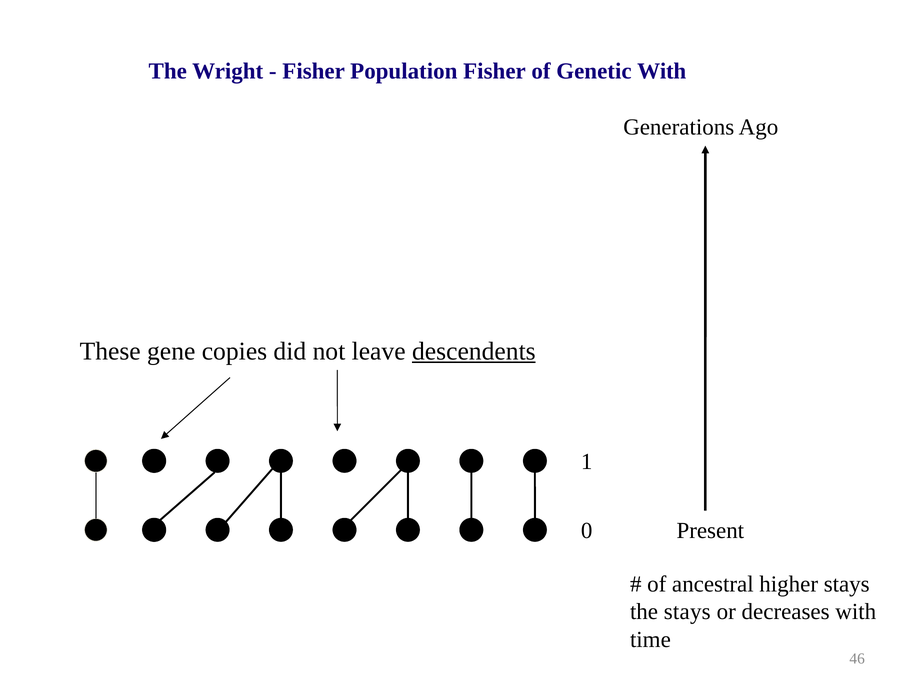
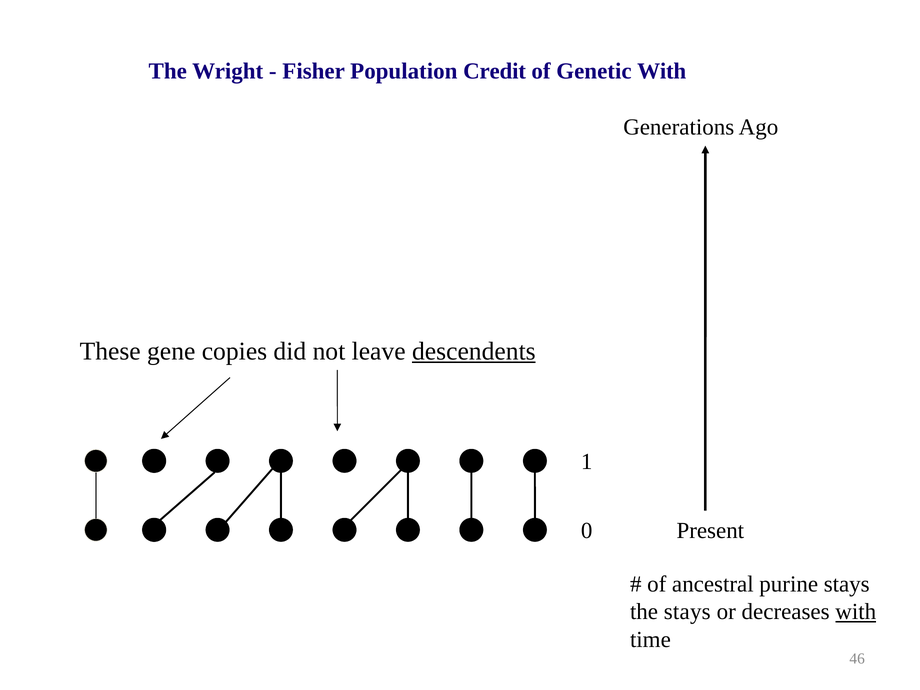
Population Fisher: Fisher -> Credit (495, 71)
higher: higher -> purine (789, 584)
with underline: none -> present (856, 612)
